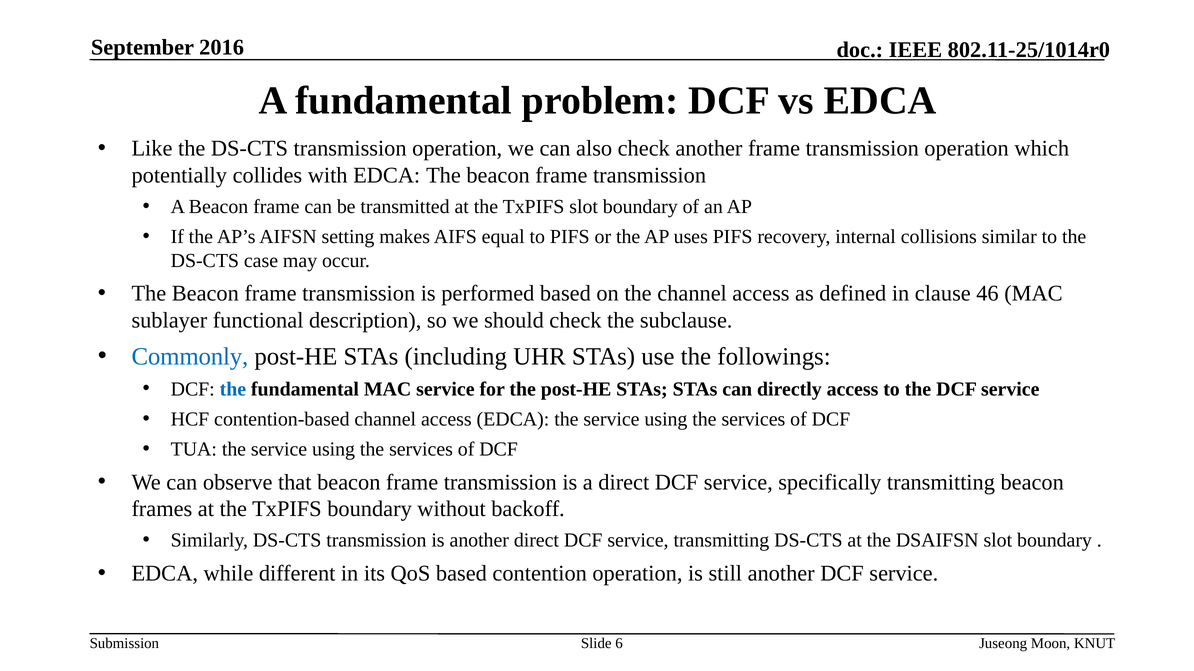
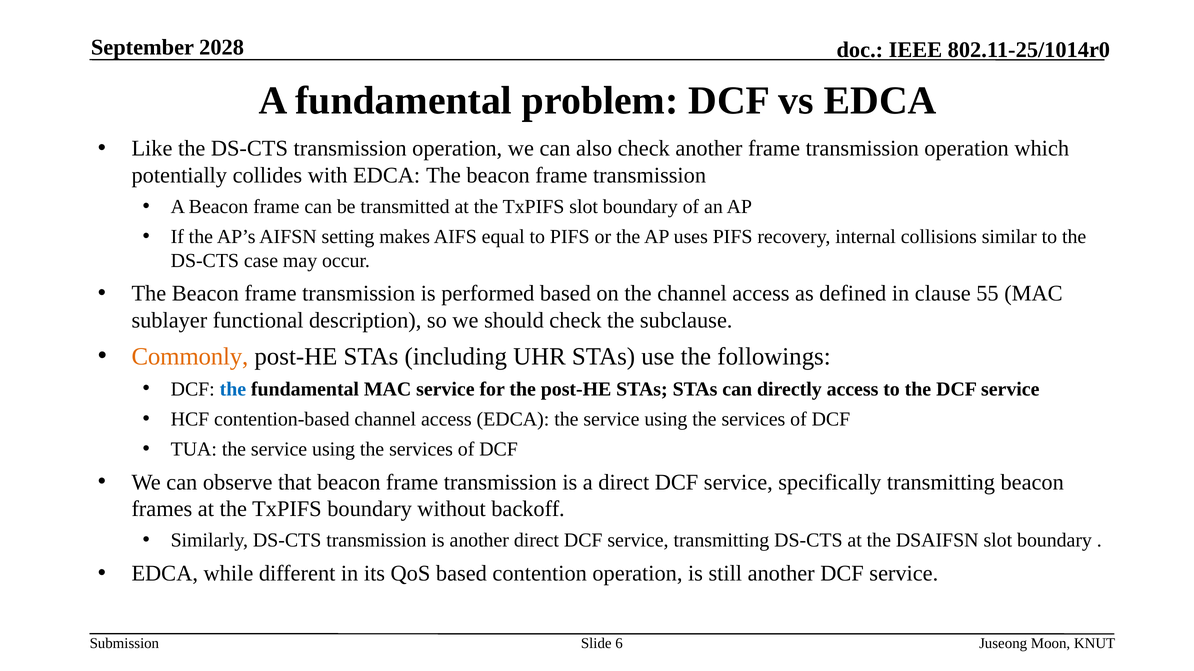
2016: 2016 -> 2028 (222, 47)
46: 46 -> 55 (987, 294)
Commonly colour: blue -> orange (190, 357)
